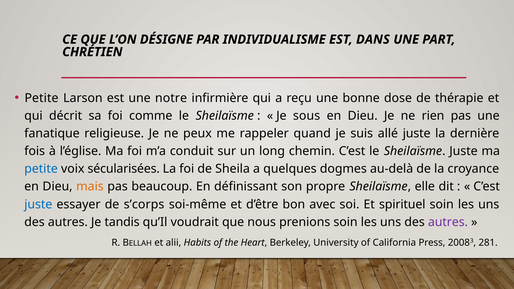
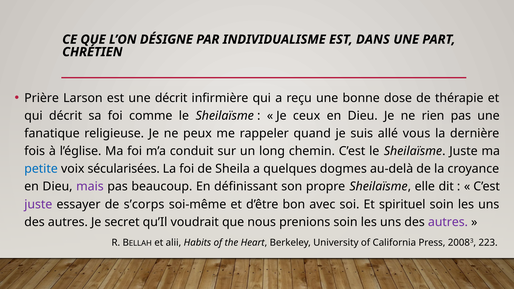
Petite: Petite -> Prière (42, 98)
une notre: notre -> décrit (171, 98)
sous: sous -> ceux (307, 116)
allé juste: juste -> vous (417, 134)
mais colour: orange -> purple (90, 187)
juste colour: blue -> purple (38, 204)
tandis: tandis -> secret (122, 222)
281: 281 -> 223 (488, 243)
